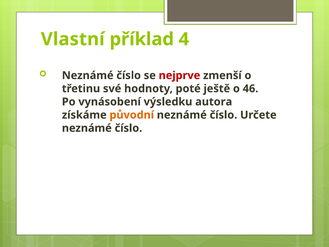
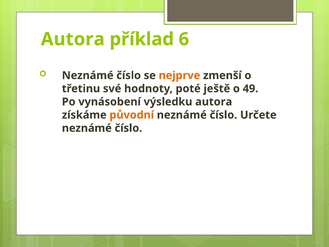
Vlastní: Vlastní -> Autora (73, 39)
4: 4 -> 6 (184, 39)
nejprve colour: red -> orange (179, 75)
46: 46 -> 49 (251, 89)
